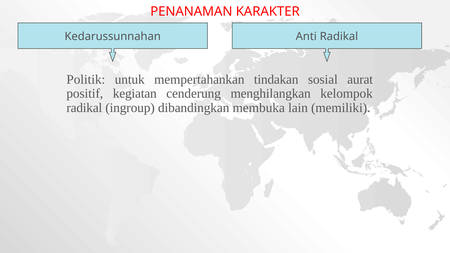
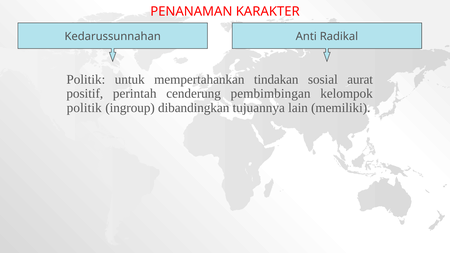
kegiatan: kegiatan -> perintah (135, 94)
menghilangkan: menghilangkan -> pembimbingan (271, 94)
radikal: radikal -> politik (84, 108)
membuka: membuka -> tujuannya (259, 108)
